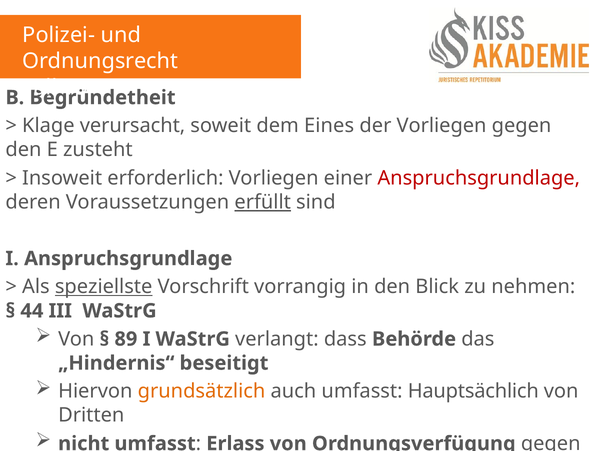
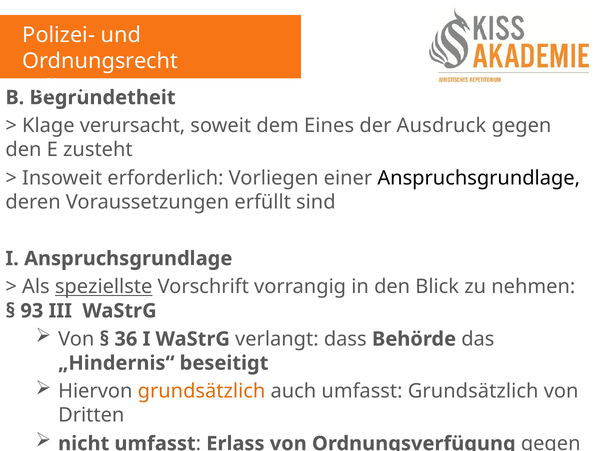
der Vorliegen: Vorliegen -> Ausdruck (441, 126)
Anspruchsgrundlage colour: red -> black (479, 178)
erfüllt underline: present -> none (263, 202)
44: 44 -> 93 (32, 311)
89: 89 -> 36 (126, 339)
umfasst Hauptsächlich: Hauptsächlich -> Grundsätzlich (473, 392)
